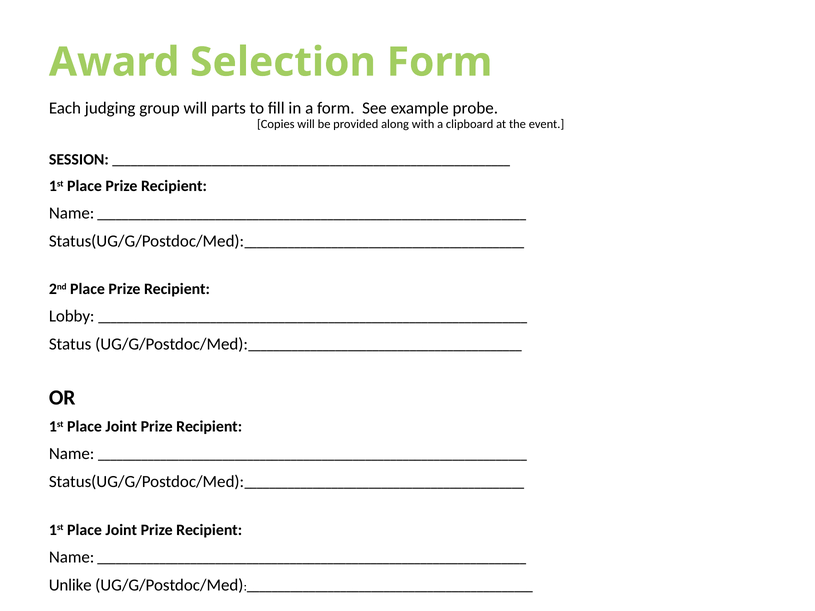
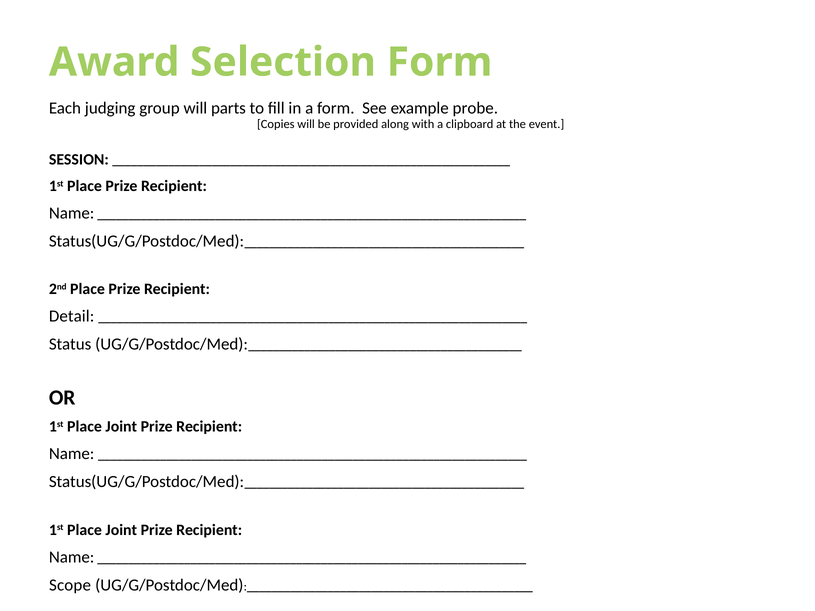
Lobby: Lobby -> Detail (72, 316)
Unlike: Unlike -> Scope (70, 585)
